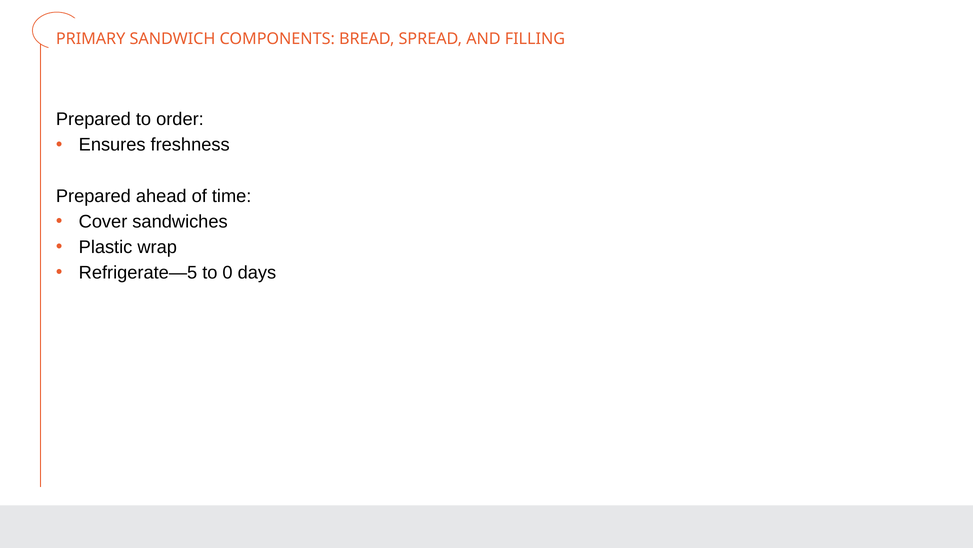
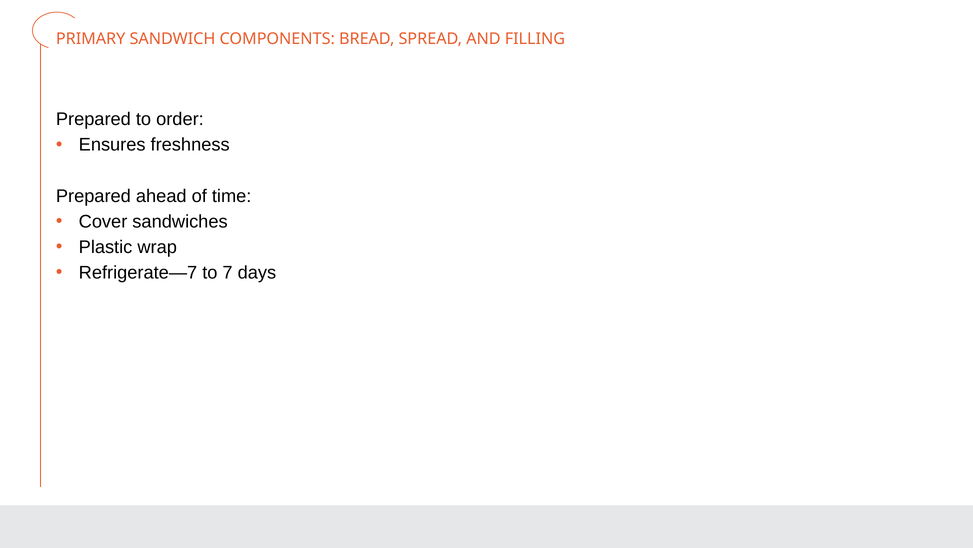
Refrigerate—5: Refrigerate—5 -> Refrigerate—7 (138, 272)
0: 0 -> 7 (228, 272)
